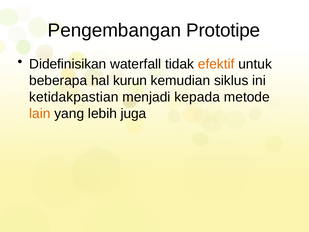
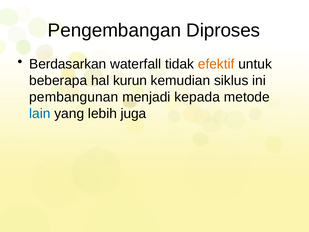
Prototipe: Prototipe -> Diproses (223, 30)
Didefinisikan: Didefinisikan -> Berdasarkan (68, 64)
ketidakpastian: ketidakpastian -> pembangunan (74, 97)
lain colour: orange -> blue (40, 113)
